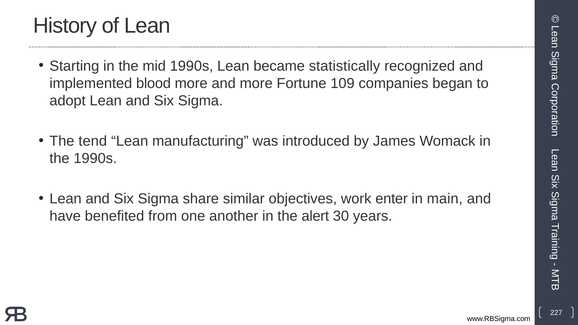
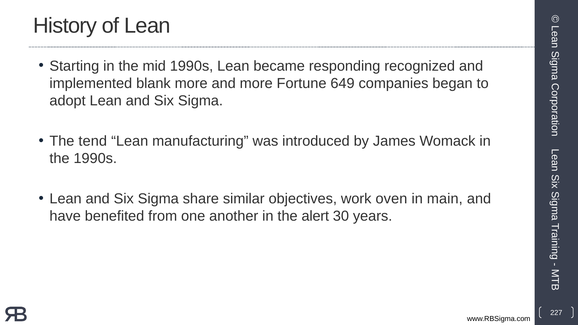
statistically: statistically -> responding (345, 66)
blood: blood -> blank (153, 83)
109: 109 -> 649 (342, 83)
enter: enter -> oven (391, 199)
